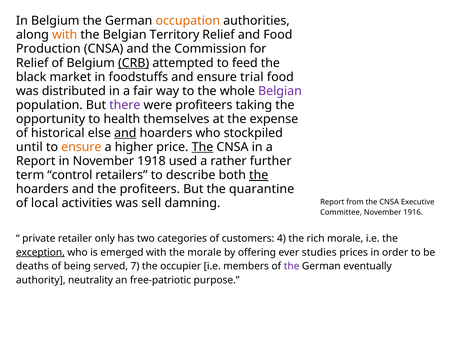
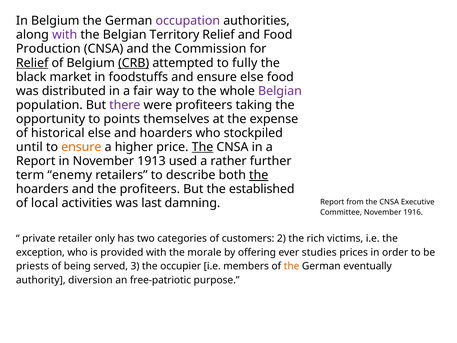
occupation colour: orange -> purple (188, 21)
with colour: orange -> purple (65, 35)
Relief underline: none -> present (32, 63)
feed: feed -> fully (245, 63)
ensure trial: trial -> else (252, 77)
health: health -> points (122, 119)
and underline: present -> none (125, 133)
1918: 1918 -> 1913 (151, 161)
control: control -> enemy (70, 175)
quarantine: quarantine -> established (262, 189)
sell: sell -> last (151, 203)
4: 4 -> 2 (281, 238)
rich morale: morale -> victims (345, 238)
exception underline: present -> none (40, 252)
emerged: emerged -> provided (122, 252)
deaths: deaths -> priests (32, 266)
7: 7 -> 3 (135, 266)
the colour: purple -> orange (292, 266)
neutrality: neutrality -> diversion (90, 280)
